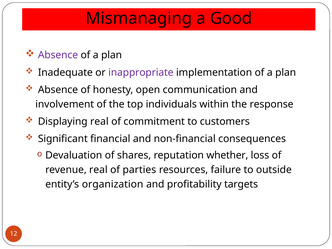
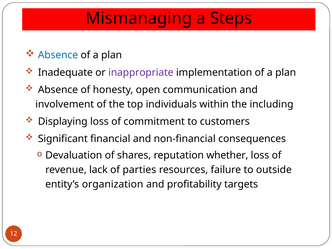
Good: Good -> Steps (231, 18)
Absence colour: purple -> blue (58, 55)
response: response -> including (272, 104)
Displaying real: real -> loss (99, 122)
revenue real: real -> lack (98, 170)
